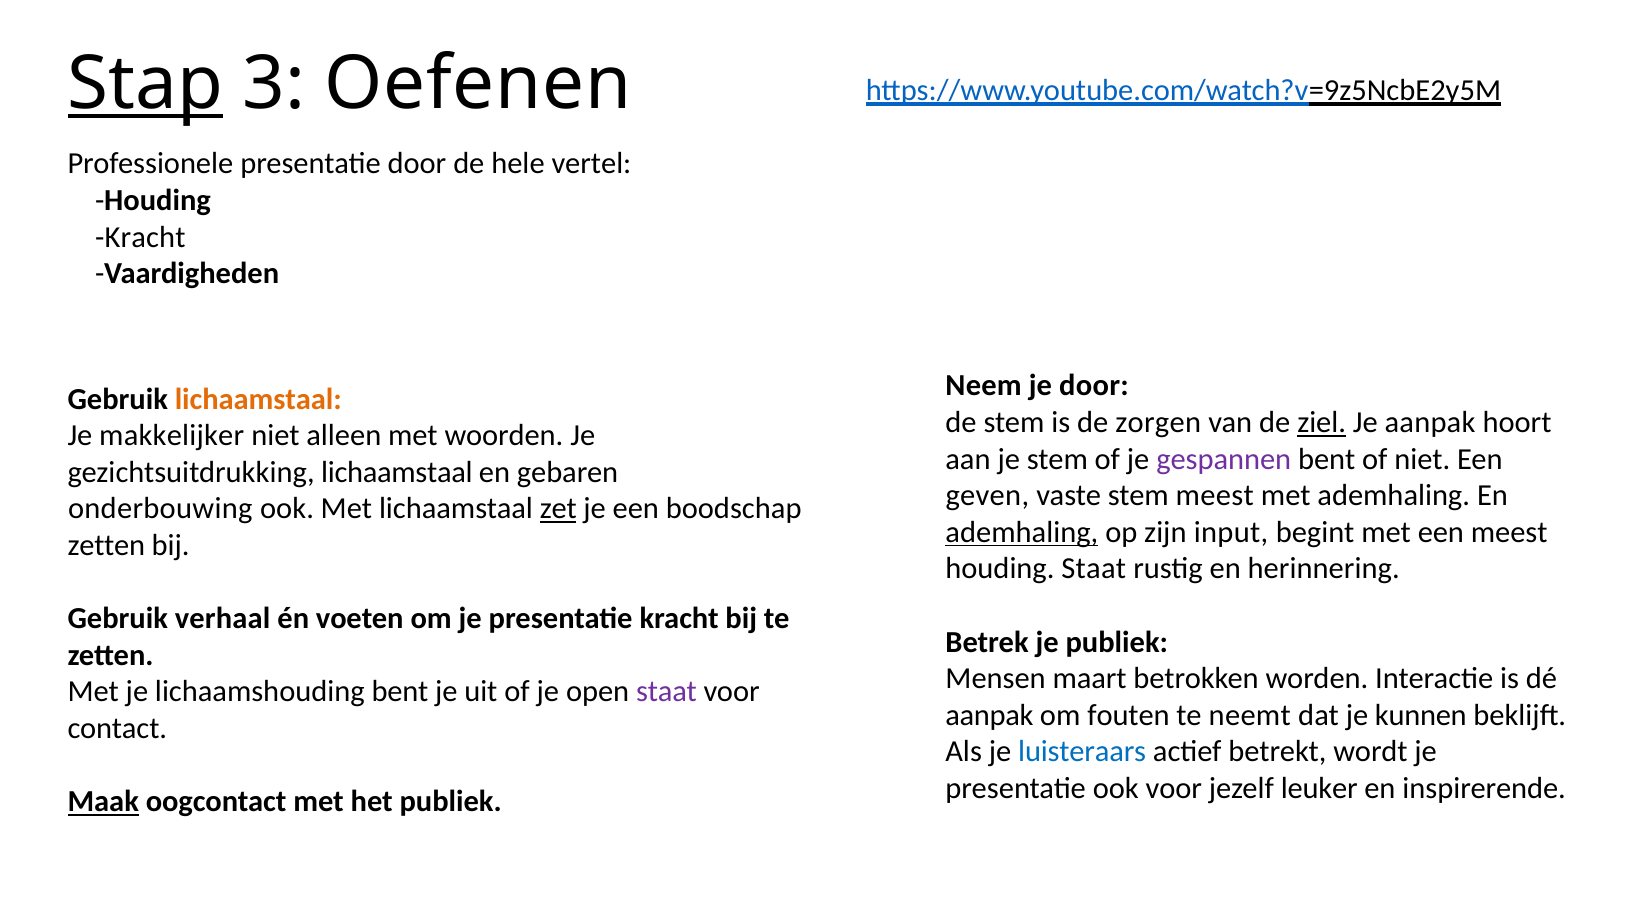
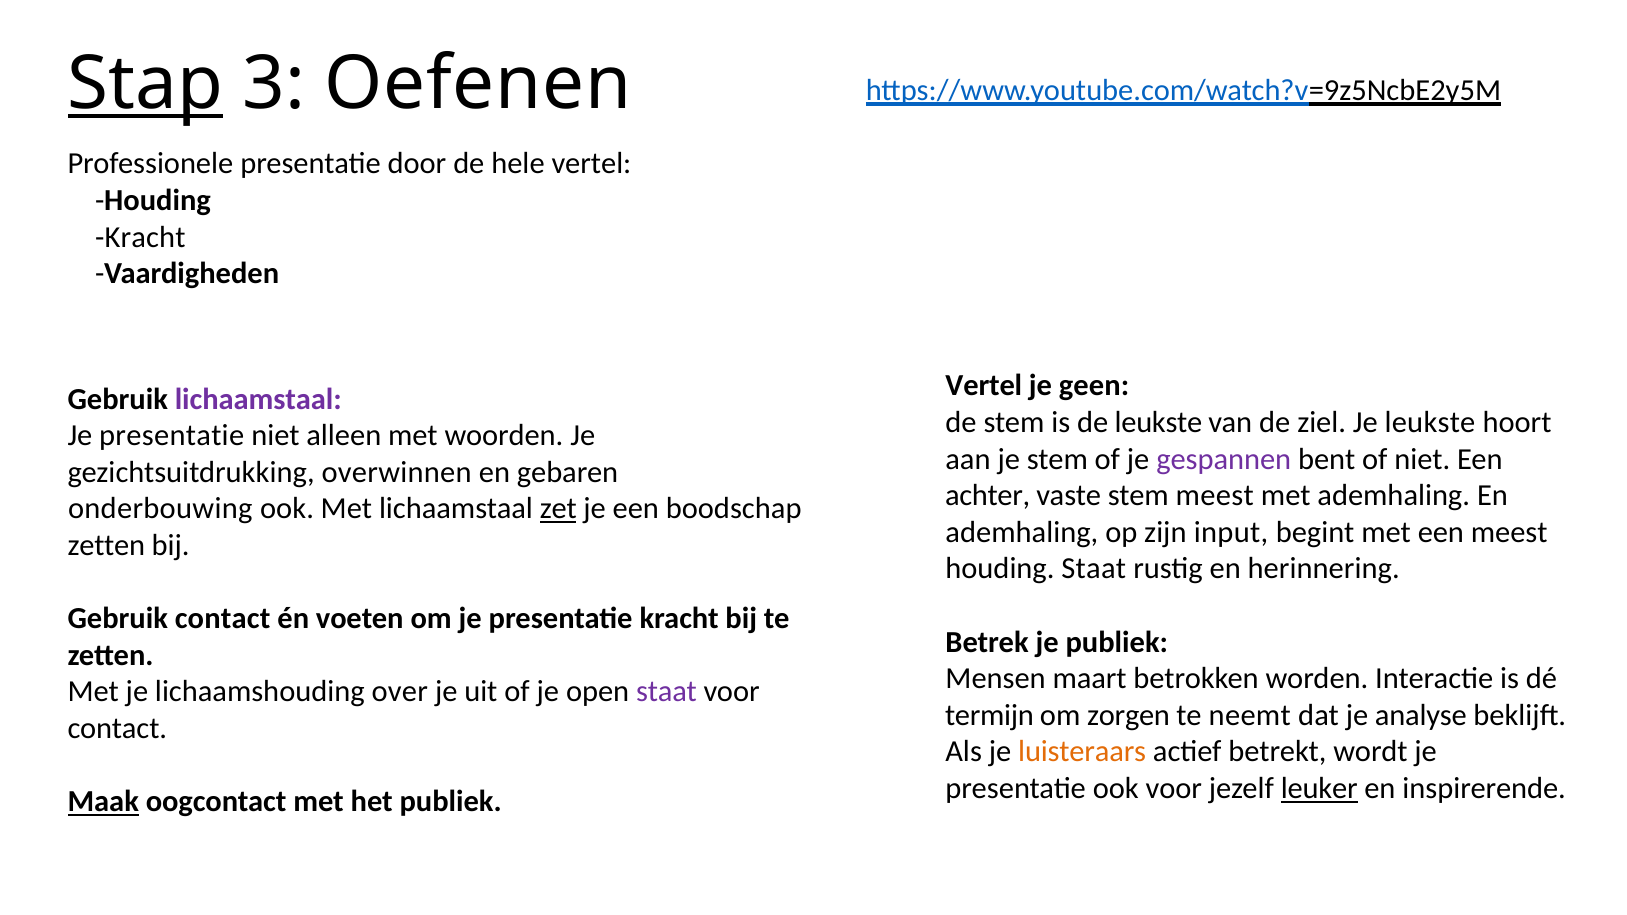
Neem: Neem -> Vertel (984, 386)
je door: door -> geen (1094, 386)
lichaamstaal colour: orange -> purple (258, 399)
de zorgen: zorgen -> leukste (1158, 423)
ziel underline: present -> none (1322, 423)
Je aanpak: aanpak -> leukste (1430, 423)
makkelijker: makkelijker -> presentatie (172, 436)
gezichtsuitdrukking lichaamstaal: lichaamstaal -> overwinnen (397, 472)
geven: geven -> achter (988, 496)
ademhaling underline: present -> none (1022, 532)
Gebruik verhaal: verhaal -> contact (223, 619)
lichaamshouding bent: bent -> over (400, 692)
aanpak: aanpak -> termijn (989, 715)
fouten: fouten -> zorgen (1129, 715)
kunnen: kunnen -> analyse (1421, 715)
luisteraars colour: blue -> orange (1082, 752)
leuker underline: none -> present (1319, 789)
